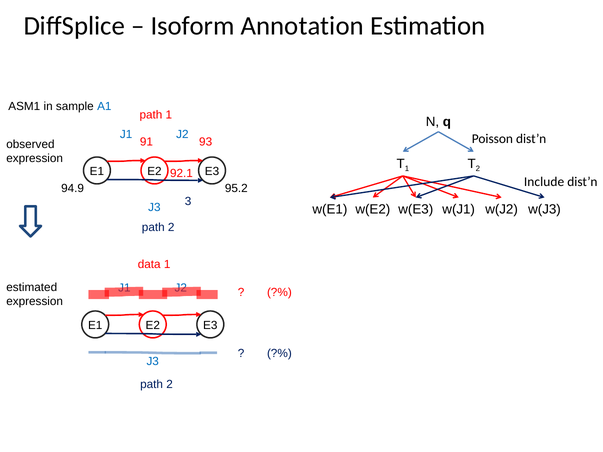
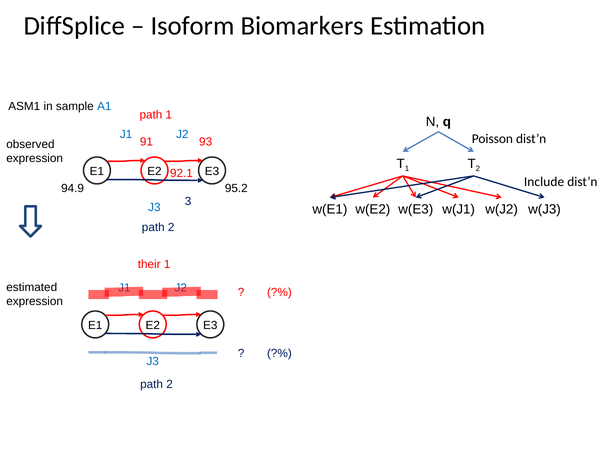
Annotation: Annotation -> Biomarkers (302, 26)
data: data -> their (149, 264)
